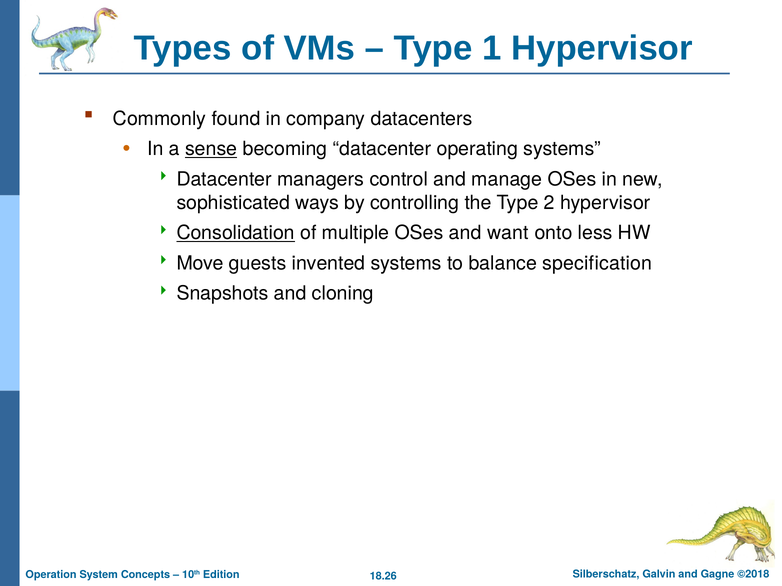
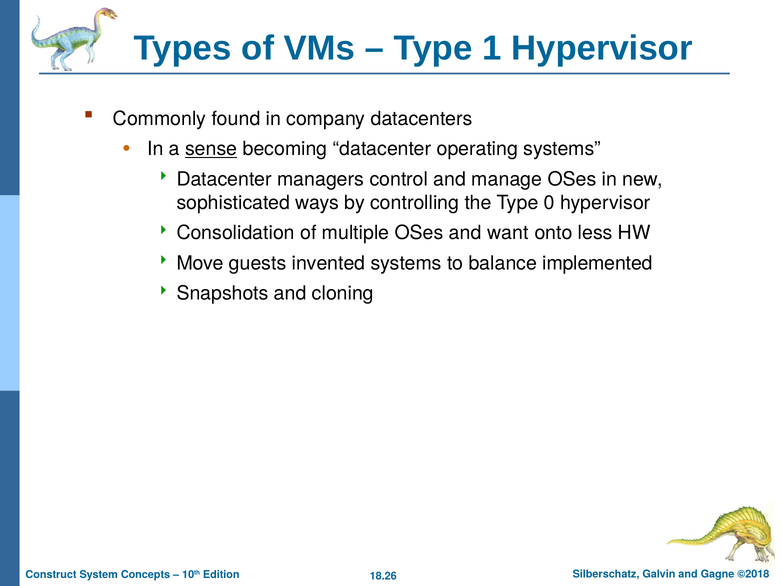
2: 2 -> 0 (549, 203)
Consolidation underline: present -> none (236, 233)
specification: specification -> implemented (598, 263)
Operation: Operation -> Construct (51, 575)
